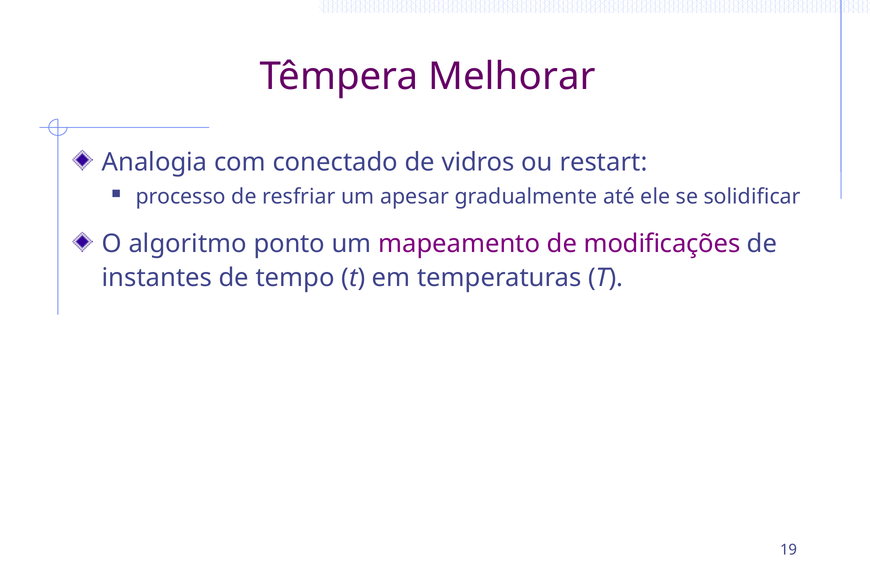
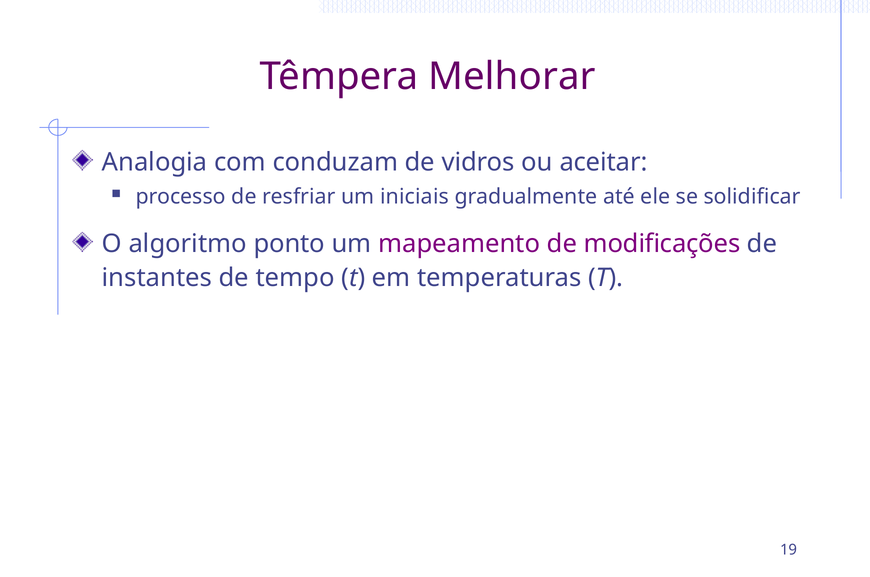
conectado: conectado -> conduzam (335, 162)
restart: restart -> aceitar (604, 162)
apesar: apesar -> iniciais (415, 197)
